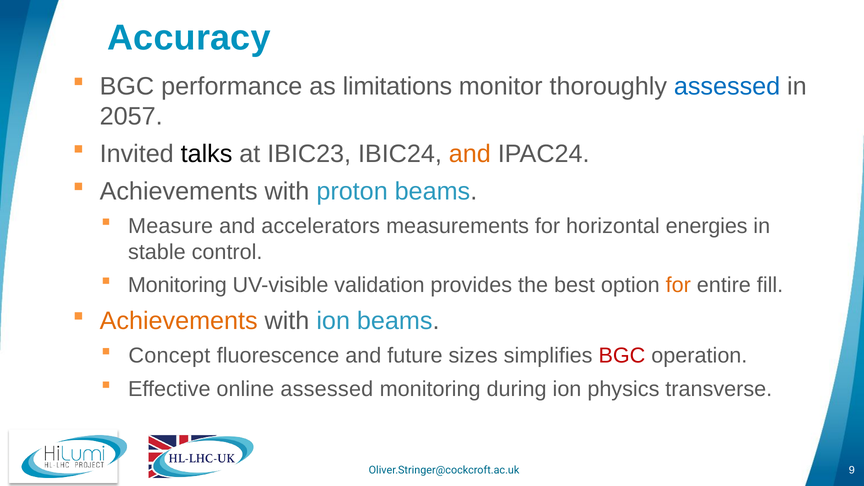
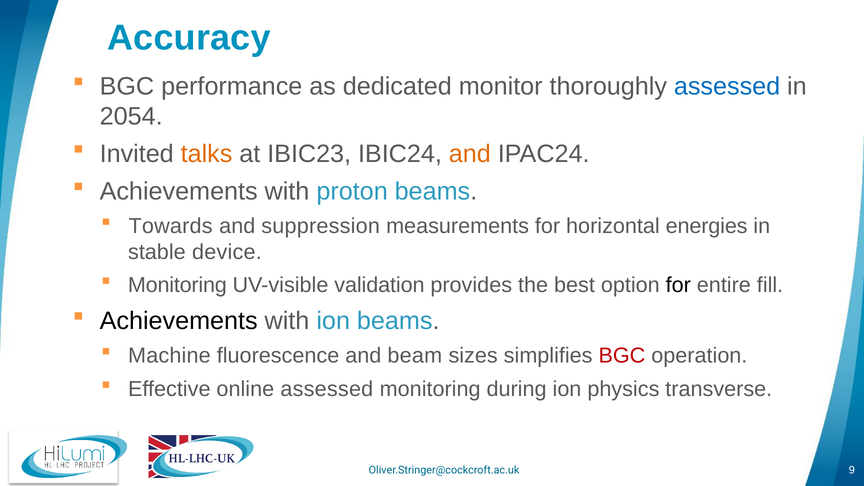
limitations: limitations -> dedicated (397, 86)
2057: 2057 -> 2054 (131, 117)
talks colour: black -> orange (207, 154)
Measure: Measure -> Towards (171, 226)
accelerators: accelerators -> suppression (321, 226)
control: control -> device (227, 252)
for colour: orange -> black (678, 285)
Achievements colour: orange -> black (179, 321)
Concept: Concept -> Machine (169, 356)
future: future -> beam (415, 356)
